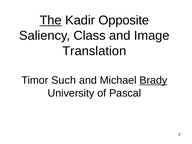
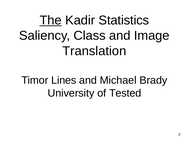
Opposite: Opposite -> Statistics (124, 20)
Such: Such -> Lines (64, 80)
Brady underline: present -> none (153, 80)
Pascal: Pascal -> Tested (125, 93)
